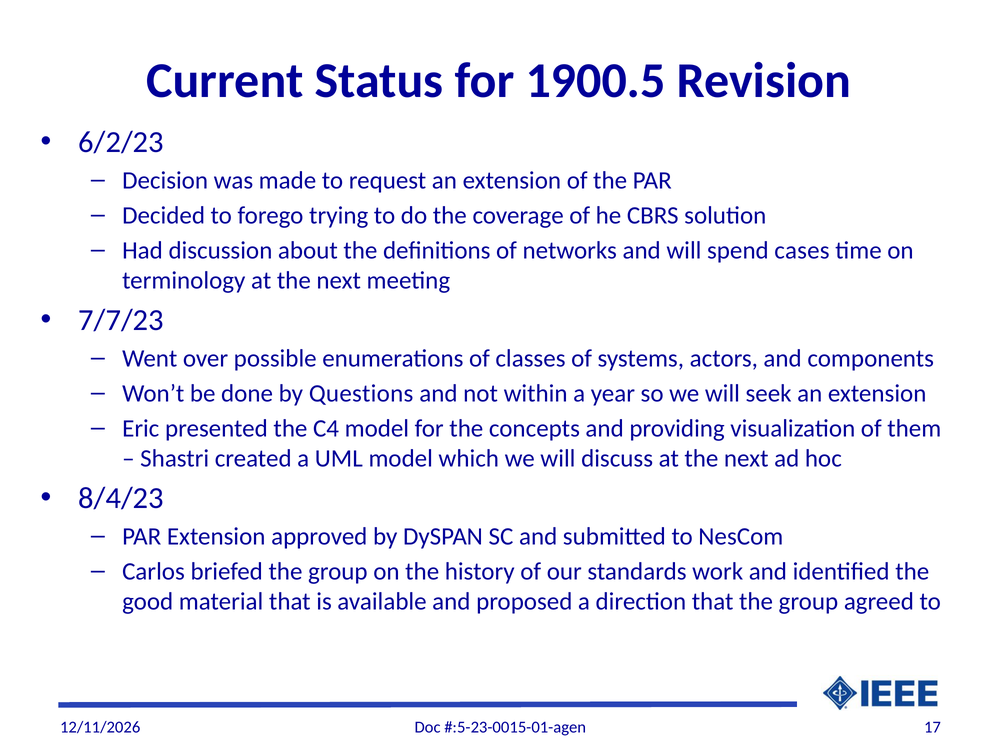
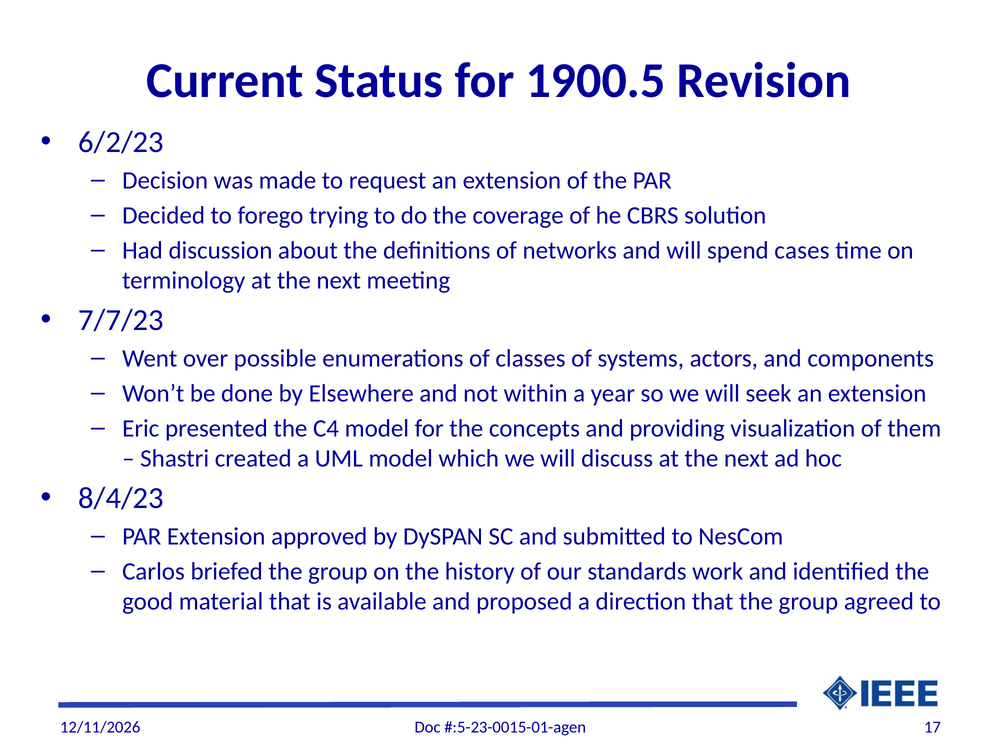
Questions: Questions -> Elsewhere (361, 393)
